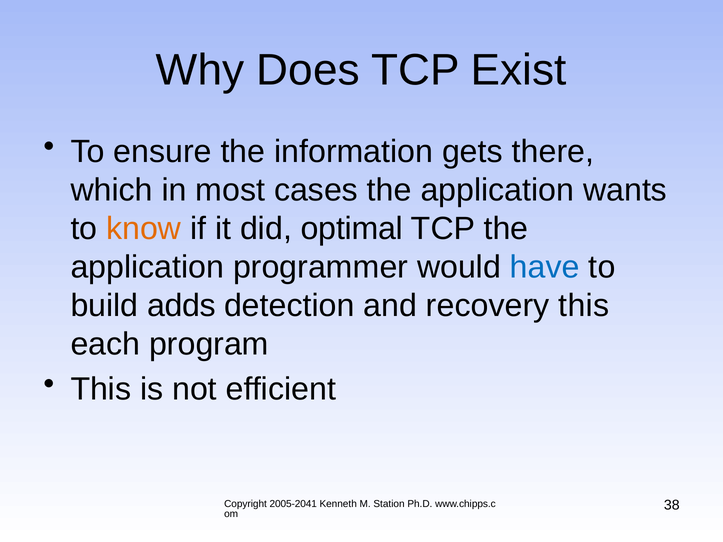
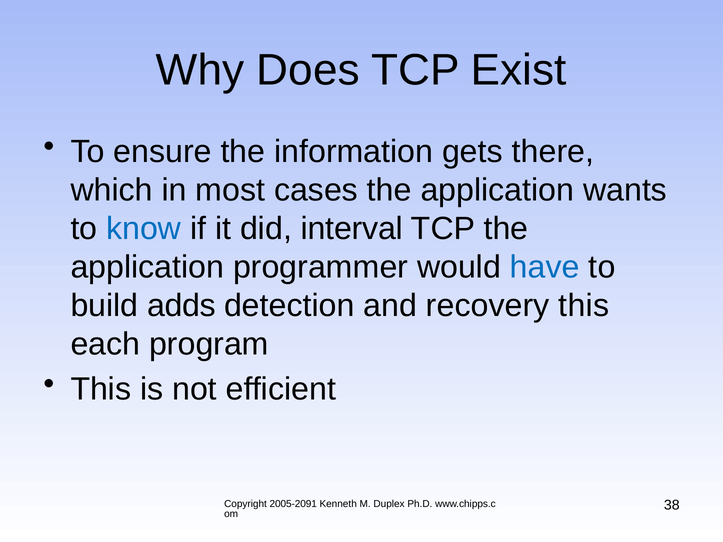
know colour: orange -> blue (144, 229)
optimal: optimal -> interval (352, 229)
2005-2041: 2005-2041 -> 2005-2091 (293, 504)
Station: Station -> Duplex (389, 504)
